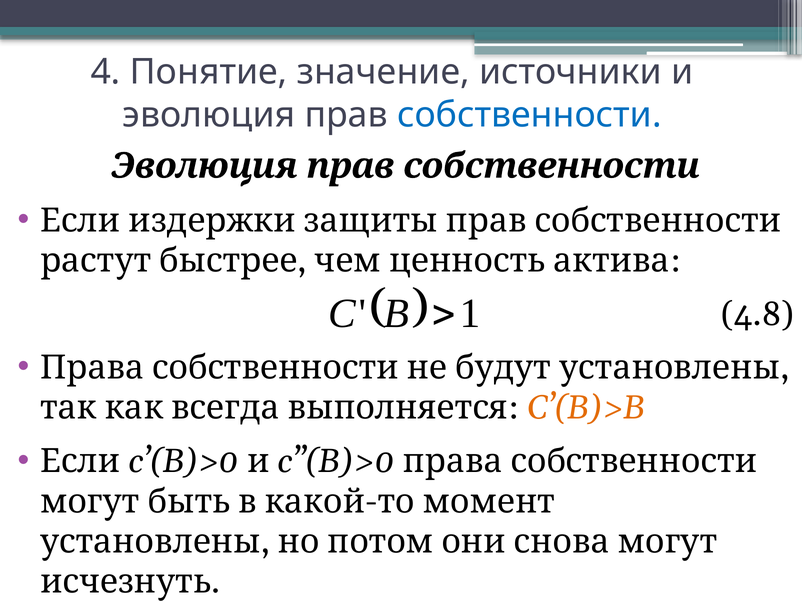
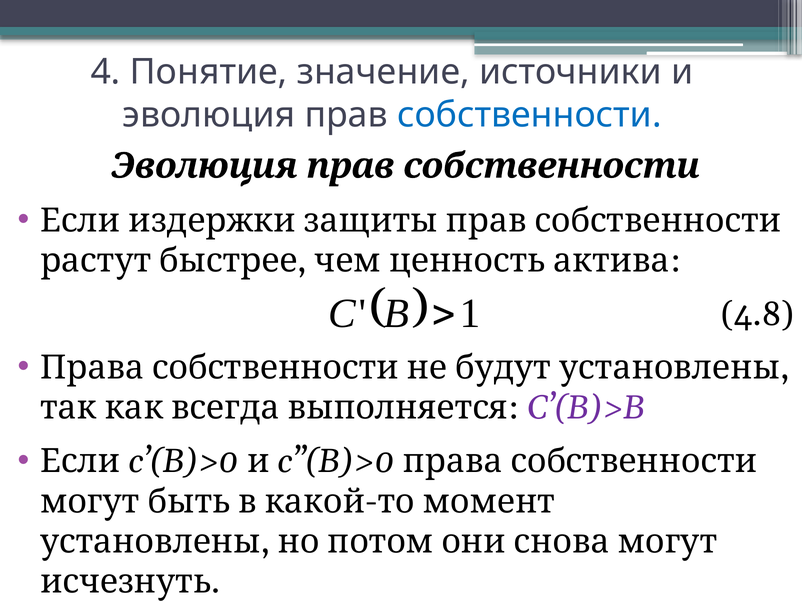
C’(B)>B colour: orange -> purple (586, 408)
